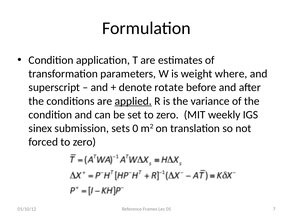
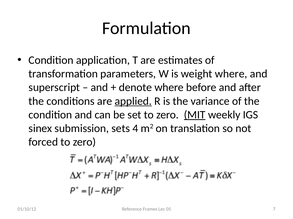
denote rotate: rotate -> where (169, 88)
MIT underline: none -> present (195, 115)
0: 0 -> 4 (135, 129)
